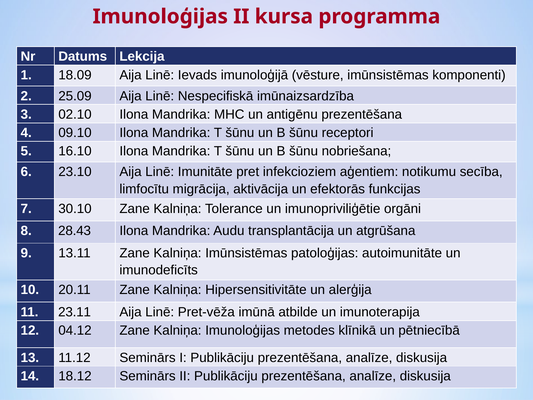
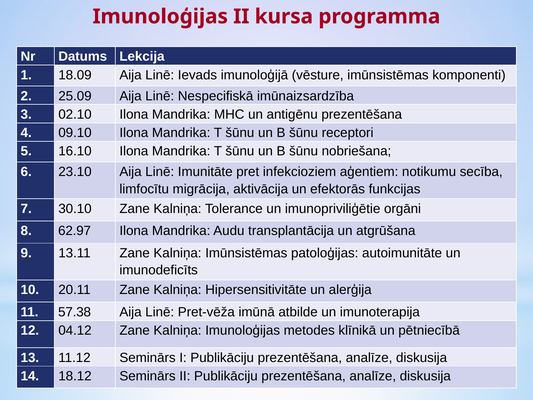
28.43: 28.43 -> 62.97 (75, 231)
23.11: 23.11 -> 57.38 (75, 312)
